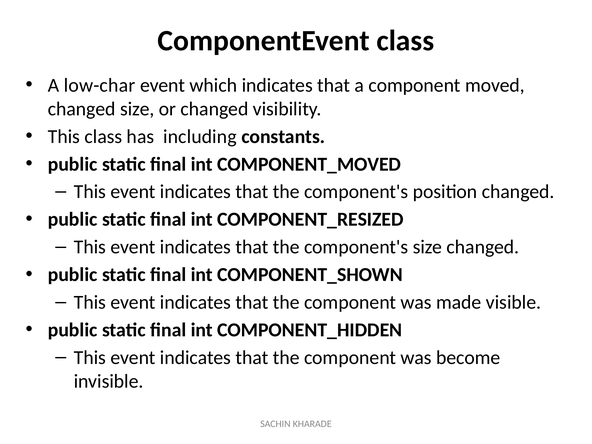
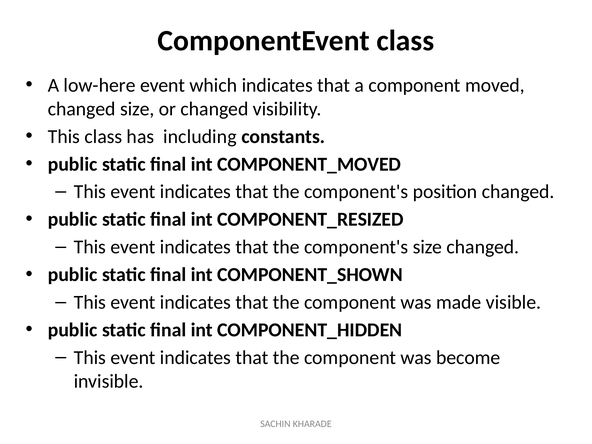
low-char: low-char -> low-here (100, 85)
